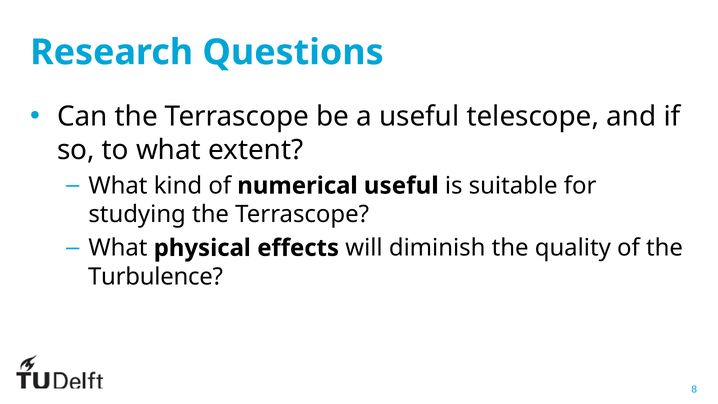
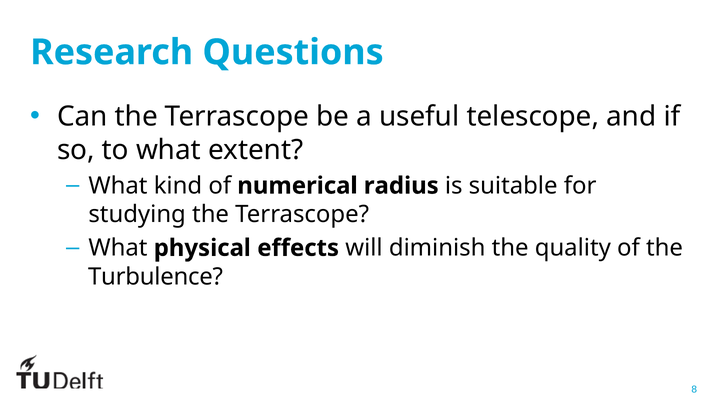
numerical useful: useful -> radius (401, 186)
